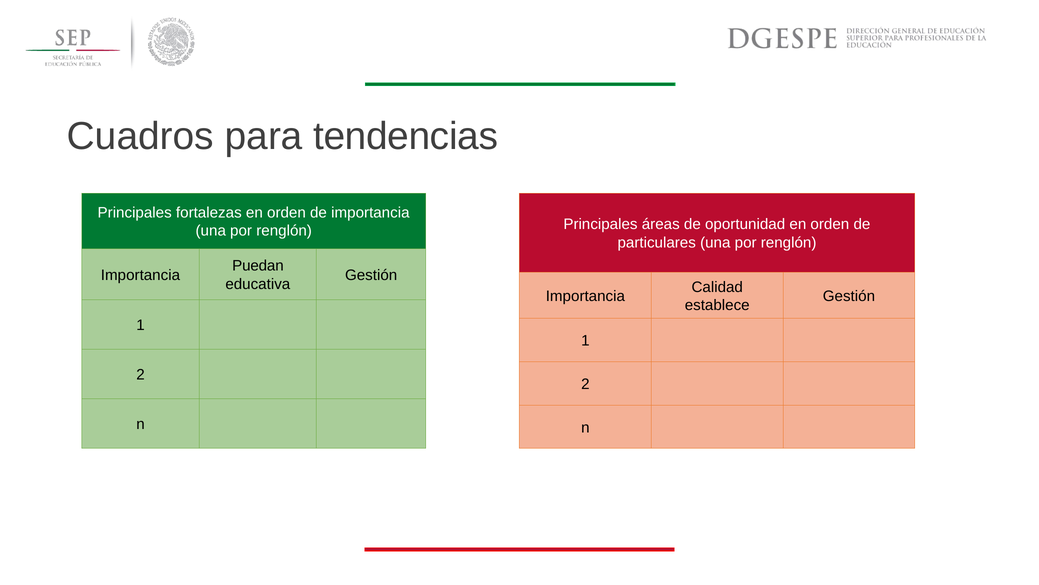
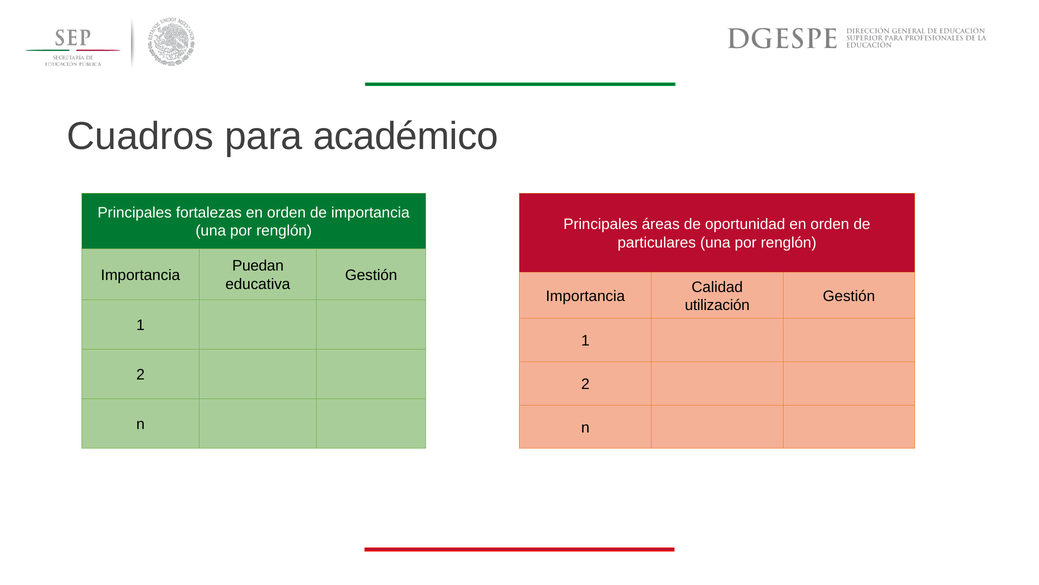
tendencias: tendencias -> académico (406, 136)
establece: establece -> utilización (717, 305)
